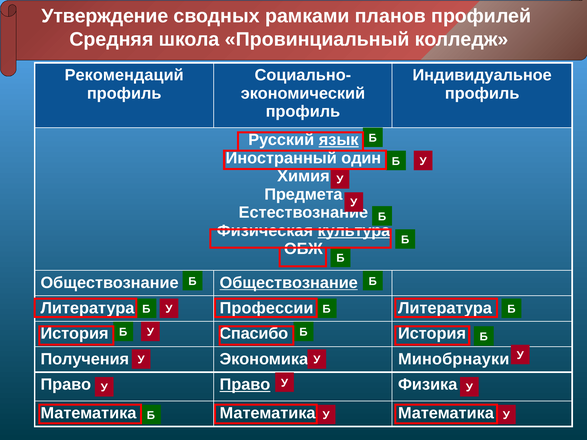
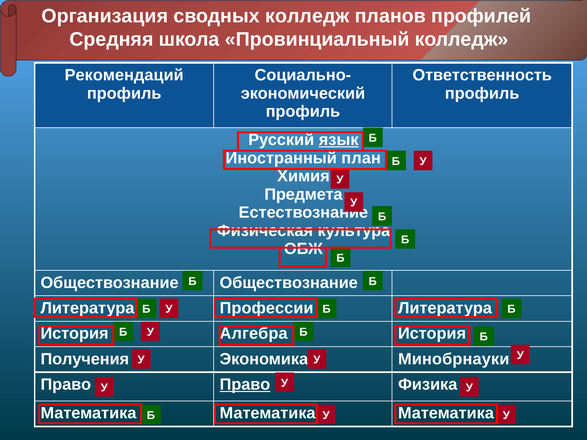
Утверждение: Утверждение -> Организация (105, 16)
сводных рамками: рамками -> колледж (307, 16)
Индивидуальное: Индивидуальное -> Ответственность (482, 75)
один: один -> план (361, 158)
культура underline: present -> none (354, 231)
Обществознание underline: present -> none (289, 283)
Спасибо: Спасибо -> Алгебра (254, 334)
